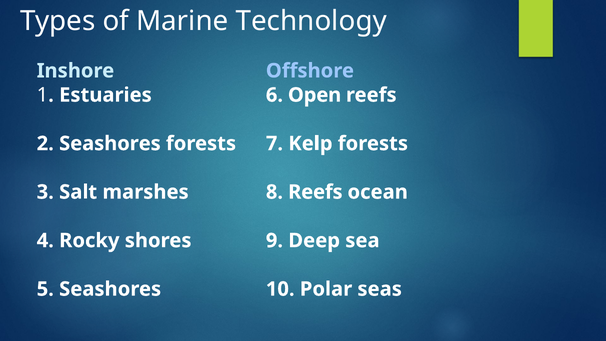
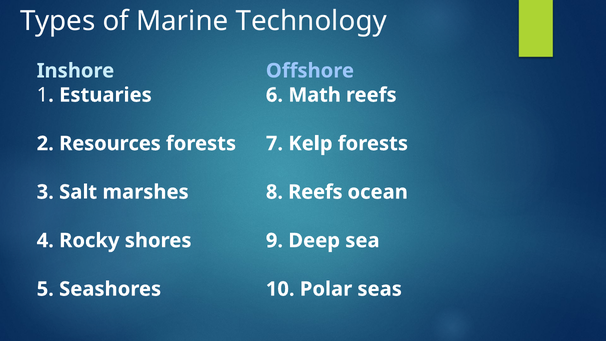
Open: Open -> Math (315, 95)
2 Seashores: Seashores -> Resources (110, 143)
